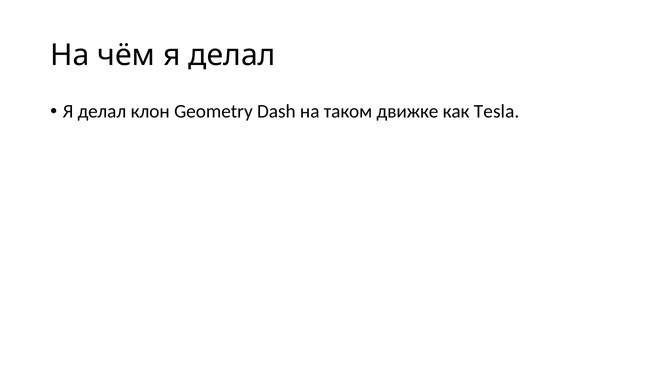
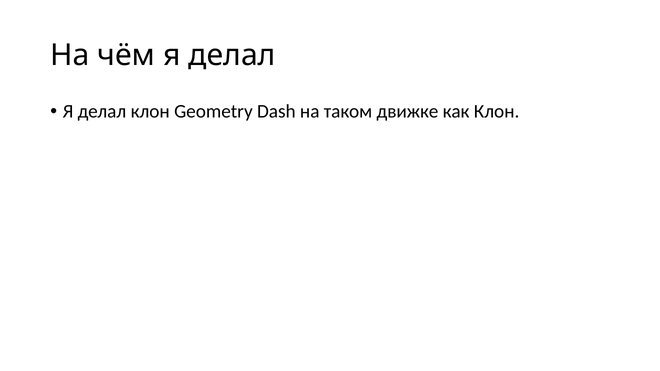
как Tesla: Tesla -> Клон (497, 112)
